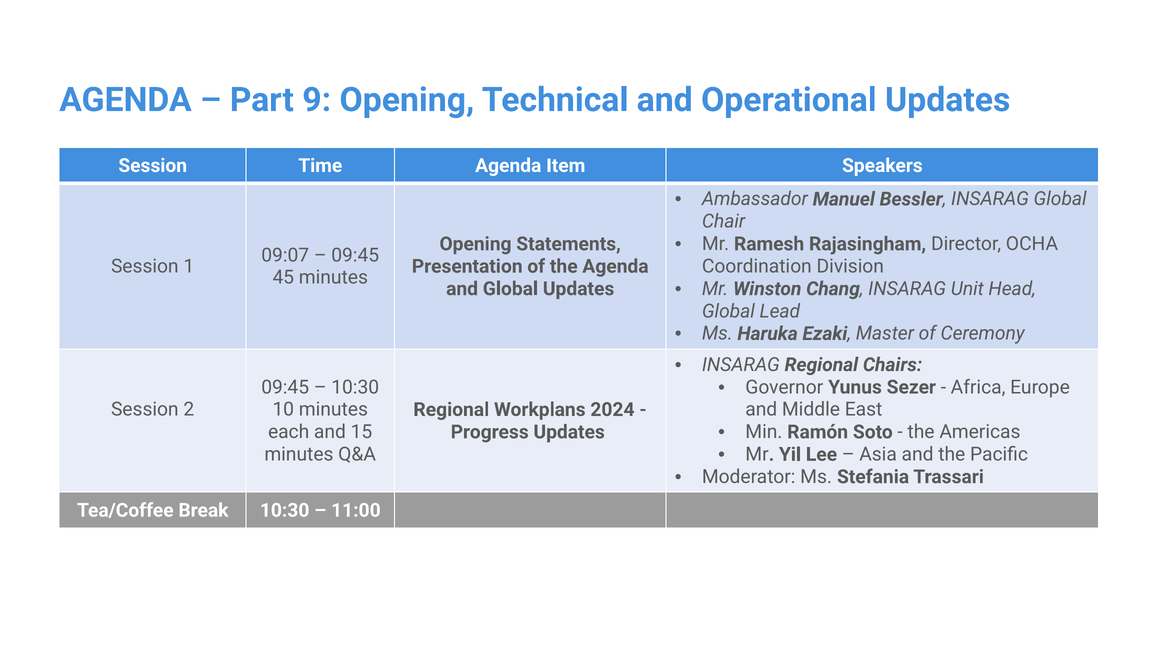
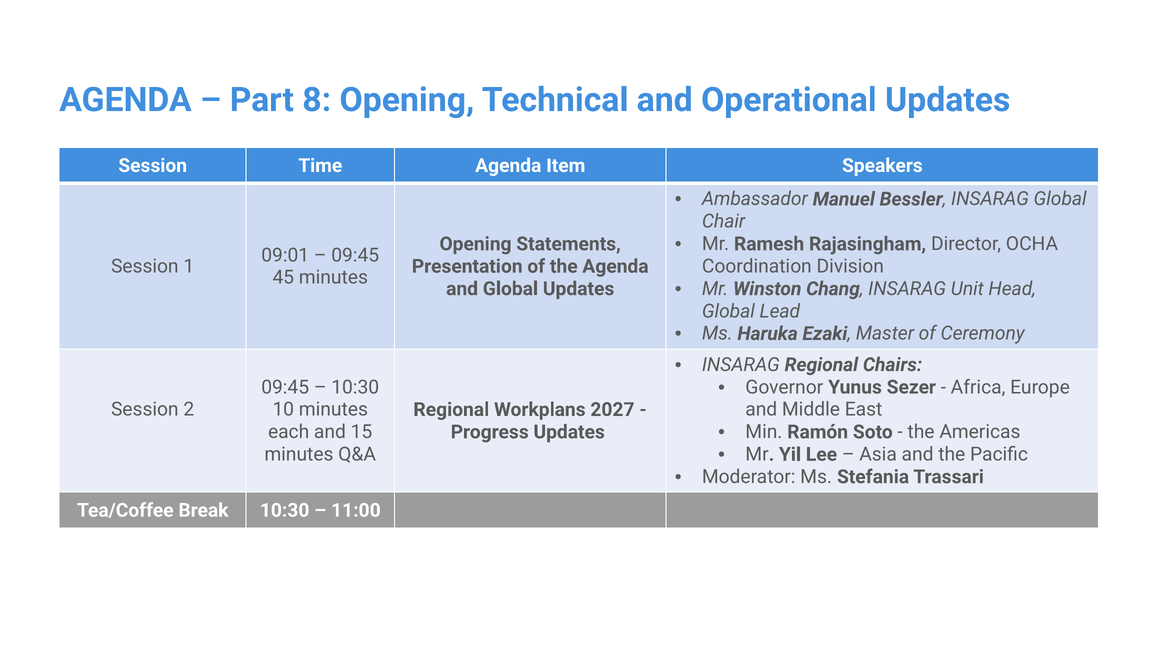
9: 9 -> 8 (317, 100)
09:07: 09:07 -> 09:01 (285, 255)
2024: 2024 -> 2027 (612, 410)
